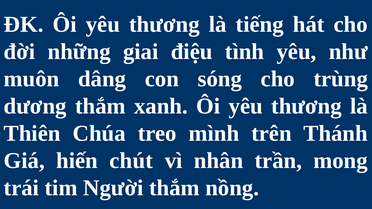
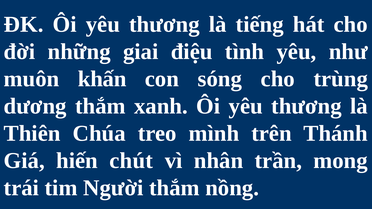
dâng: dâng -> khấn (102, 79)
